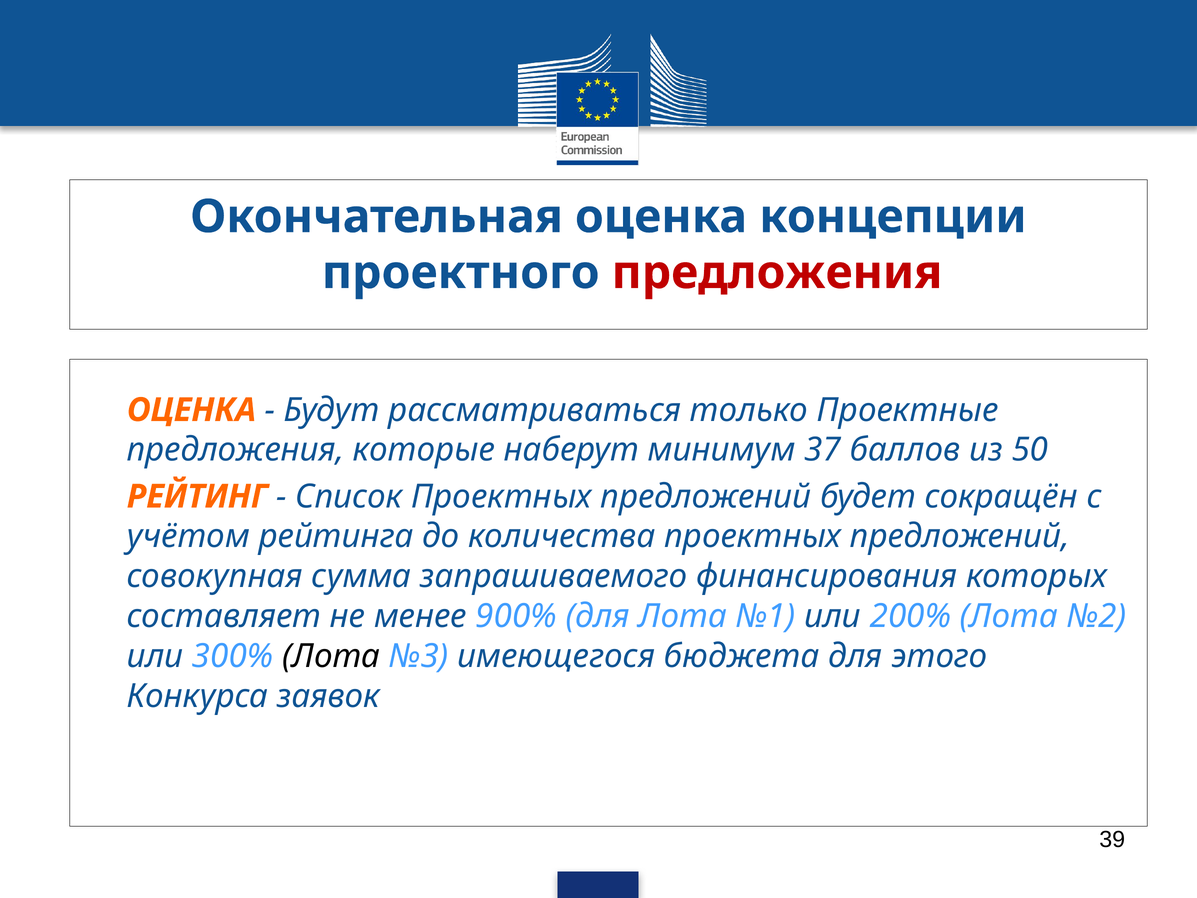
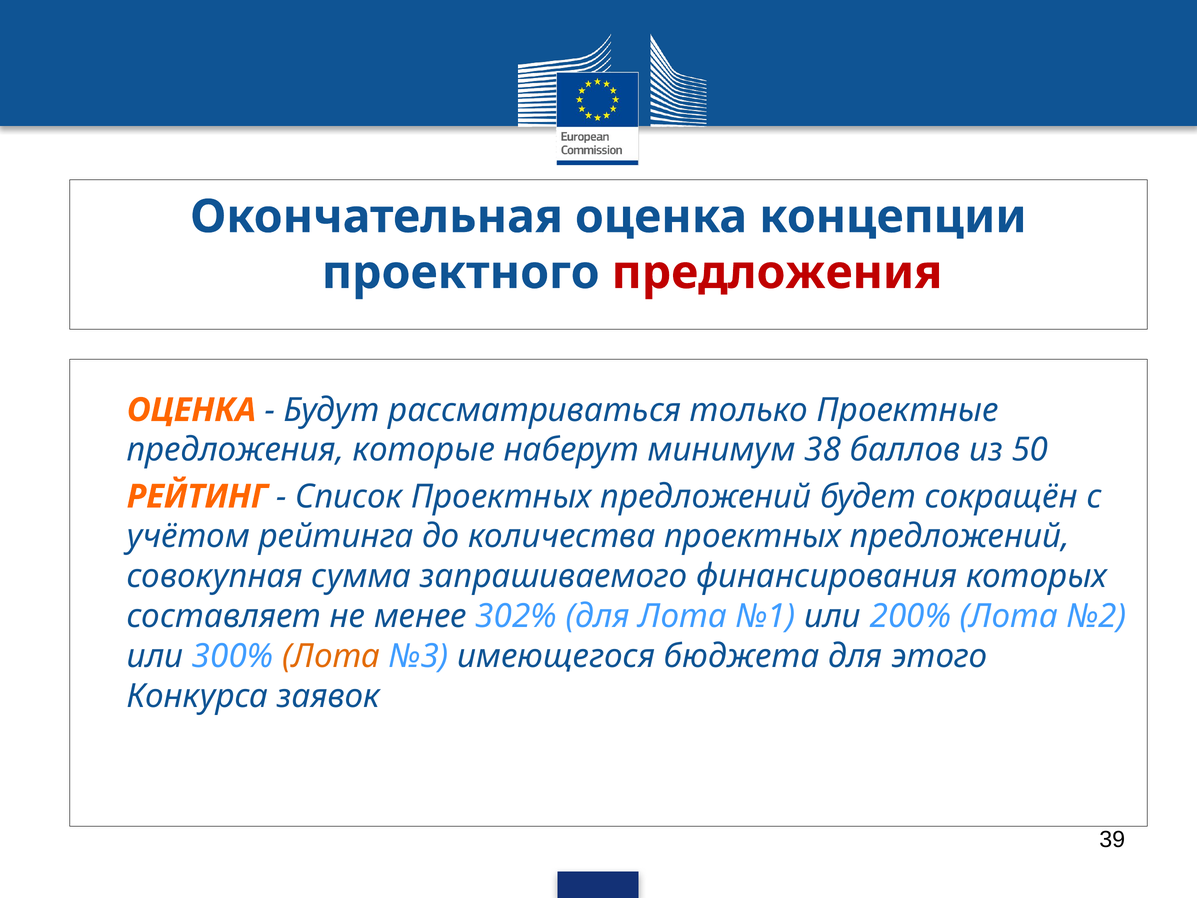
37: 37 -> 38 (823, 450)
900%: 900% -> 302% (516, 616)
Лота colour: black -> orange (331, 656)
